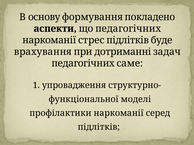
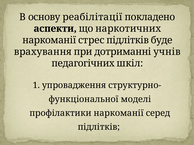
формування: формування -> реабілітації (92, 17)
що педагогічних: педагогічних -> наркотичних (128, 29)
задач: задач -> учнів (167, 52)
саме: саме -> шкіл (130, 64)
